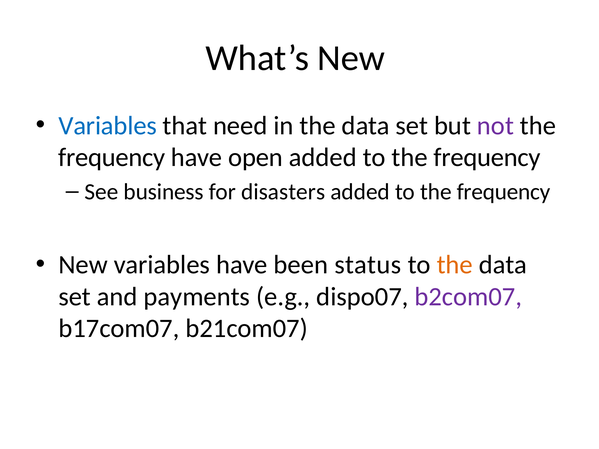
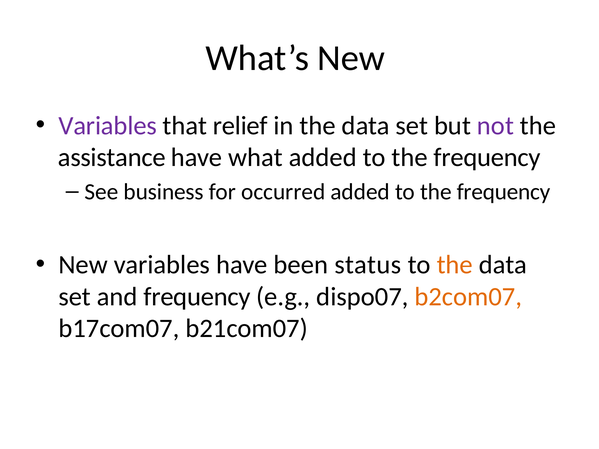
Variables colour: blue -> purple (108, 126)
need: need -> relief (240, 126)
frequency: frequency -> assistance (112, 158)
open: open -> what (256, 158)
disasters: disasters -> occurred (283, 192)
and payments: payments -> frequency (197, 297)
b2com07 colour: purple -> orange (468, 297)
